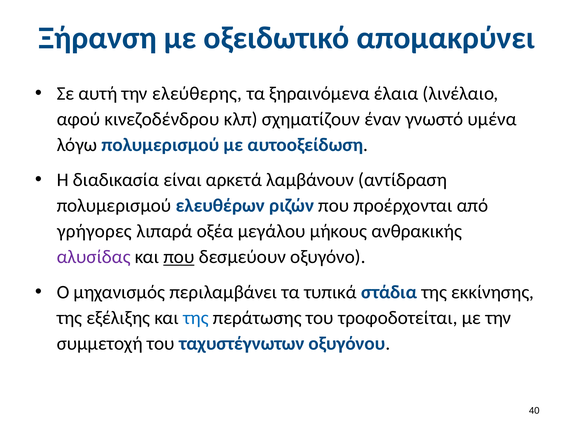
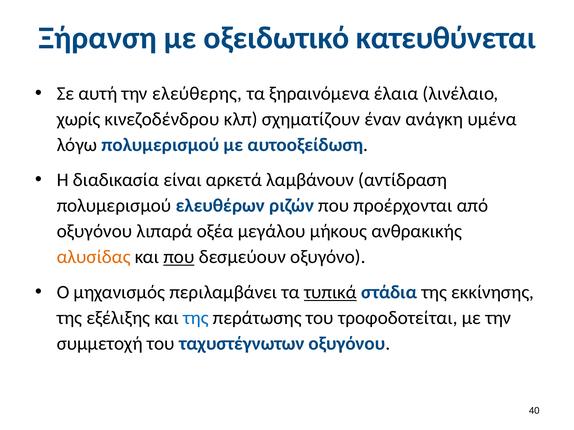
απομακρύνει: απομακρύνει -> κατευθύνεται (446, 38)
αφού: αφού -> χωρίς (79, 119)
γνωστό: γνωστό -> ανάγκη (434, 119)
γρήγορες: γρήγορες -> οξυγόνου (94, 232)
αλυσίδας colour: purple -> orange (94, 257)
τυπικά underline: none -> present (330, 293)
